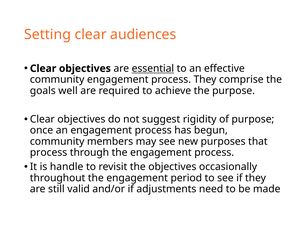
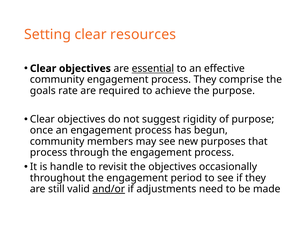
audiences: audiences -> resources (143, 34)
well: well -> rate (68, 90)
and/or underline: none -> present (109, 188)
